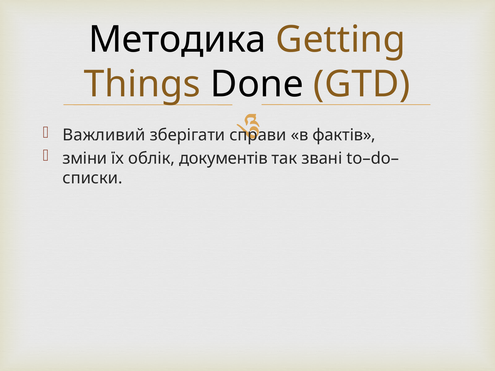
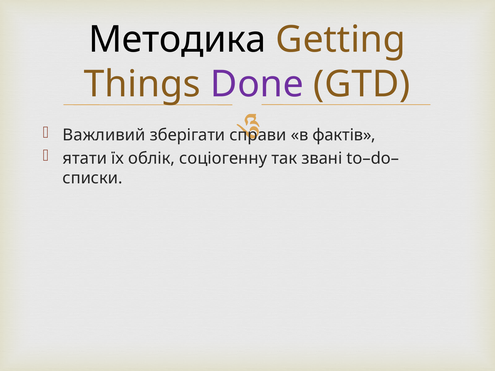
Done colour: black -> purple (257, 84)
зміни: зміни -> ятати (85, 158)
документів: документів -> соціогенну (223, 158)
